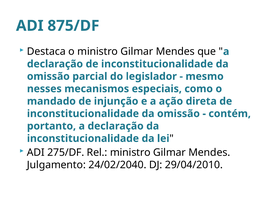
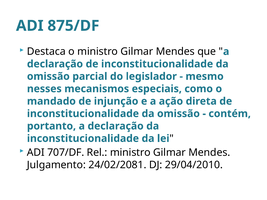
275/DF: 275/DF -> 707/DF (66, 153)
24/02/2040: 24/02/2040 -> 24/02/2081 (117, 165)
